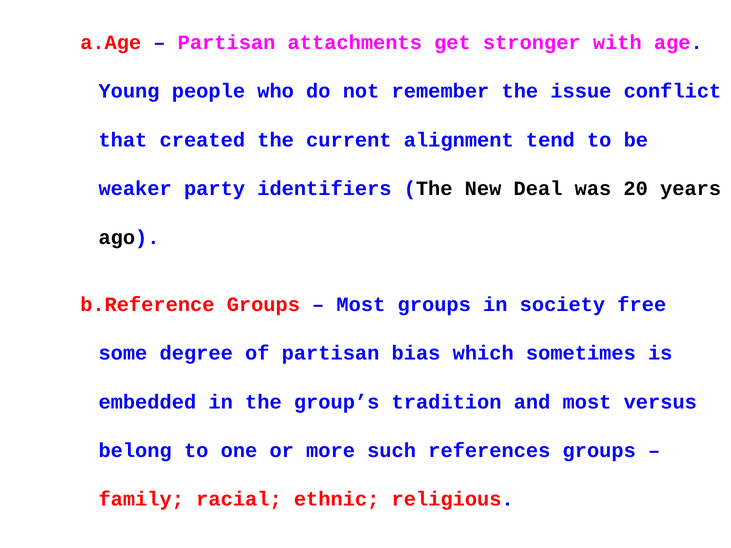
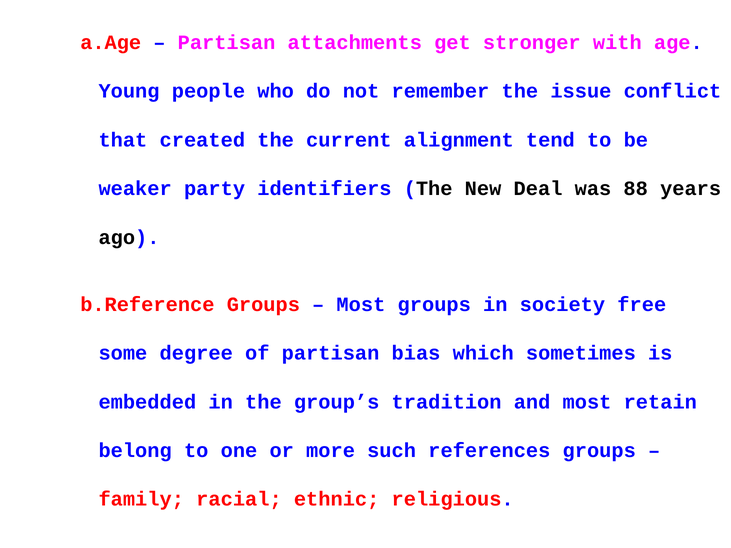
20: 20 -> 88 (636, 189)
versus: versus -> retain (660, 402)
